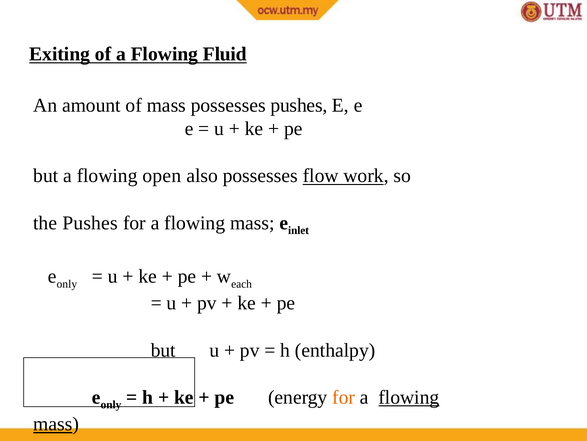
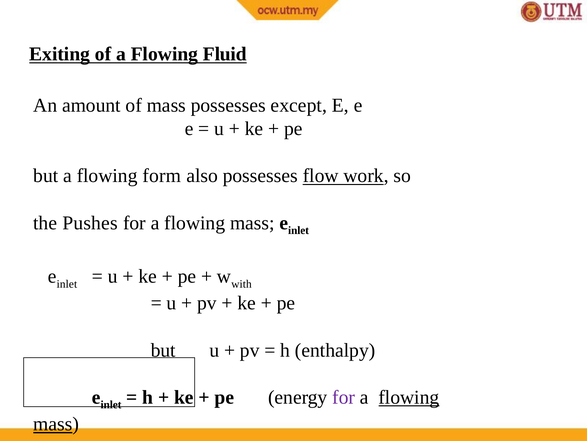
possesses pushes: pushes -> except (299, 105)
open: open -> form (162, 176)
only: only -> inlet (67, 284)
each: each -> with (241, 284)
only: only -> inlet (111, 404)
for colour: orange -> purple (344, 397)
